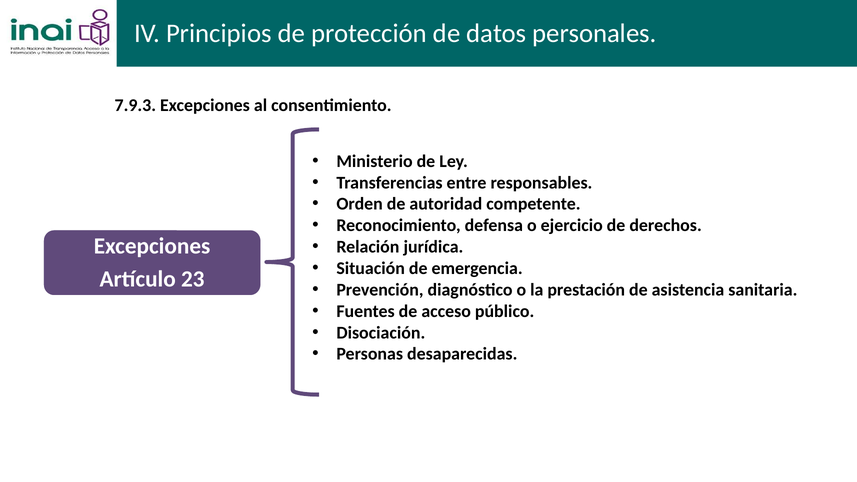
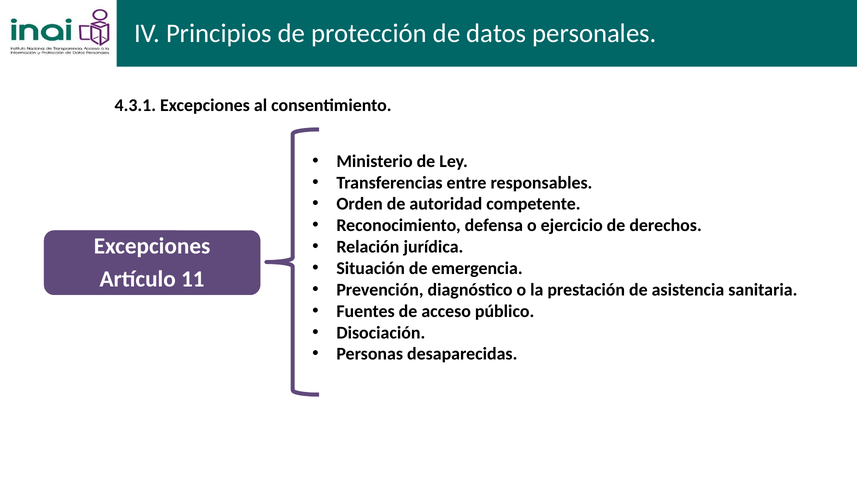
7.9.3: 7.9.3 -> 4.3.1 (135, 105)
23: 23 -> 11 (193, 279)
